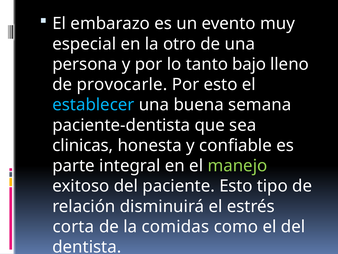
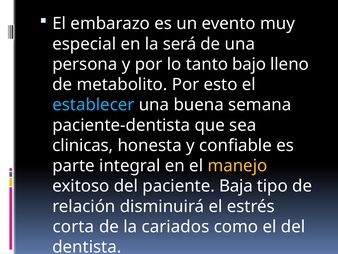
otro: otro -> será (180, 44)
provocarle: provocarle -> metabolito (122, 84)
manejo colour: light green -> yellow (237, 166)
paciente Esto: Esto -> Baja (236, 186)
comidas: comidas -> cariados (175, 226)
